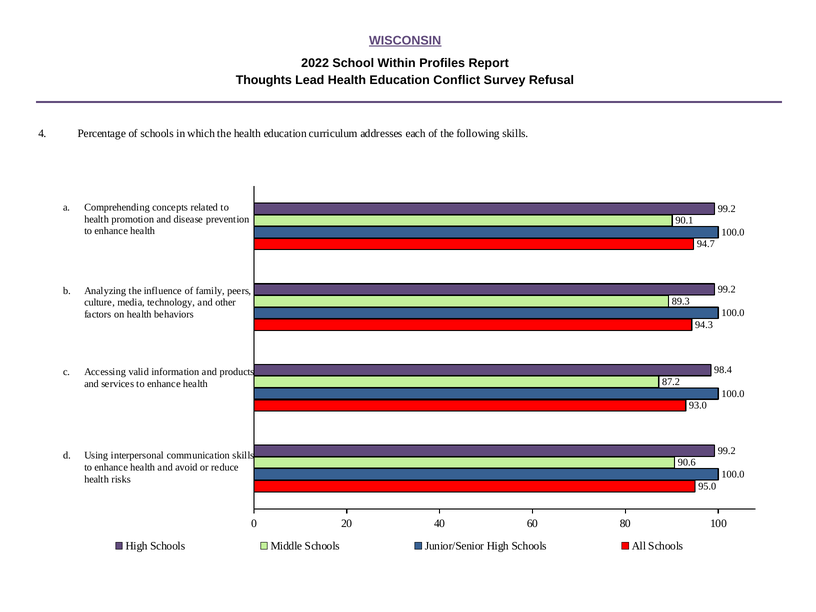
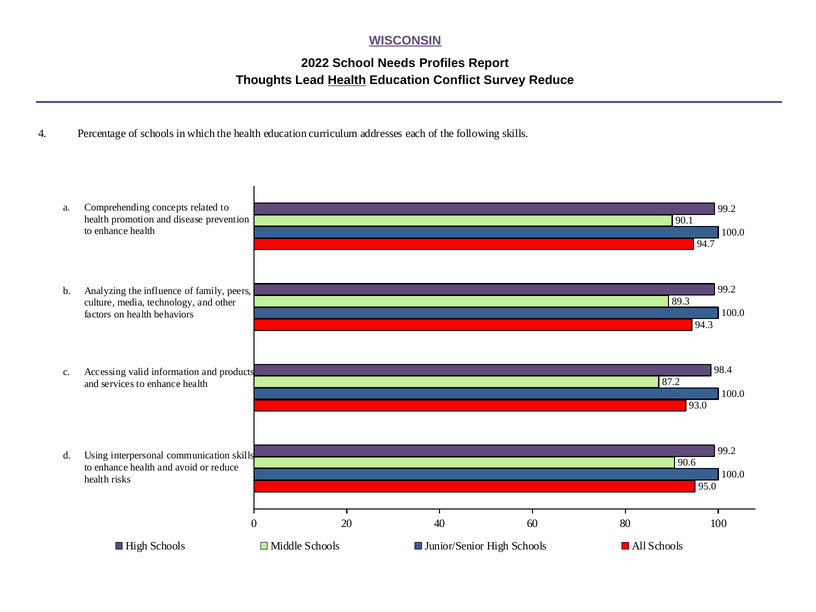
Within: Within -> Needs (397, 63)
Health underline: none -> present (347, 80)
Survey Refusal: Refusal -> Reduce (551, 80)
